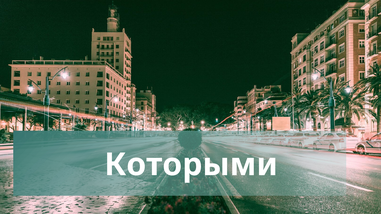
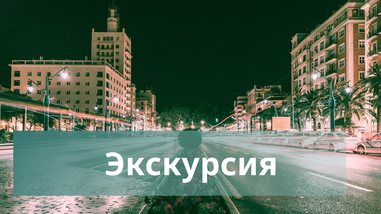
Которыми: Которыми -> Экскурсия (191, 165)
